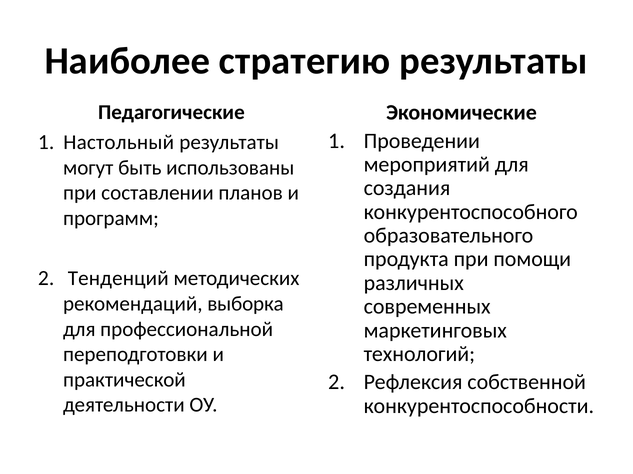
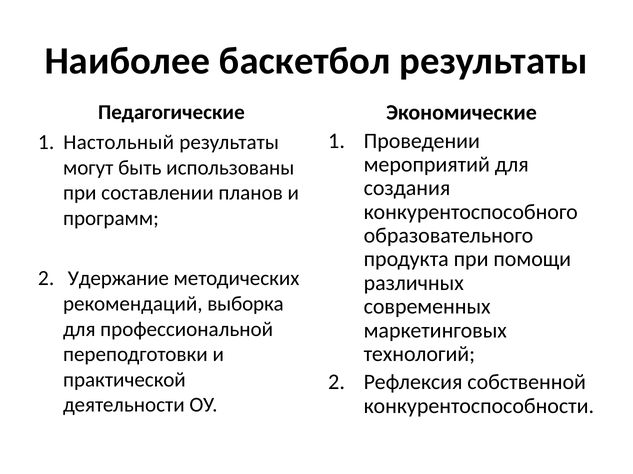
стратегию: стратегию -> баскетбол (305, 61)
Тенденций: Тенденций -> Удержание (118, 279)
